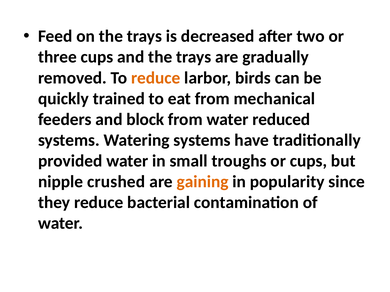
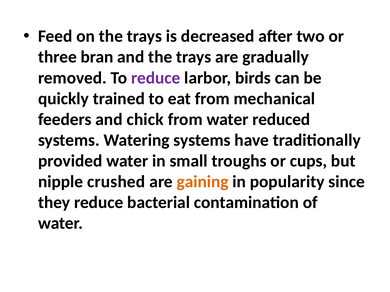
three cups: cups -> bran (97, 57)
reduce colour: orange -> purple (156, 78)
block: block -> chick (145, 120)
